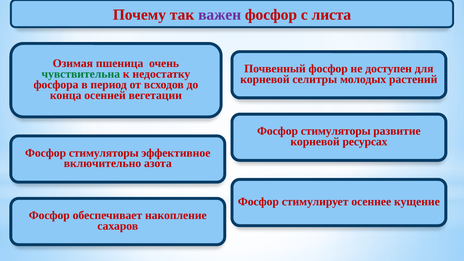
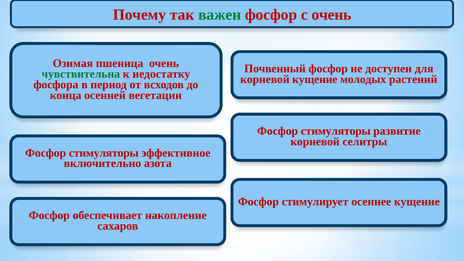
важен colour: purple -> green (220, 15)
с листа: листа -> очень (331, 15)
корневой селитры: селитры -> кущение (315, 79)
ресурсах: ресурсах -> селитры (365, 142)
